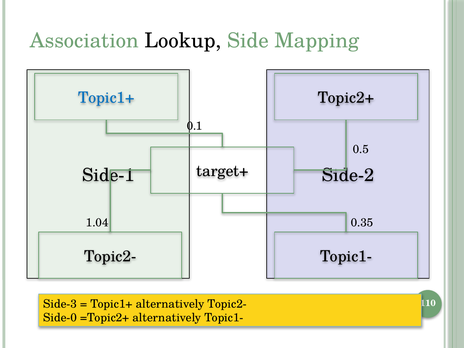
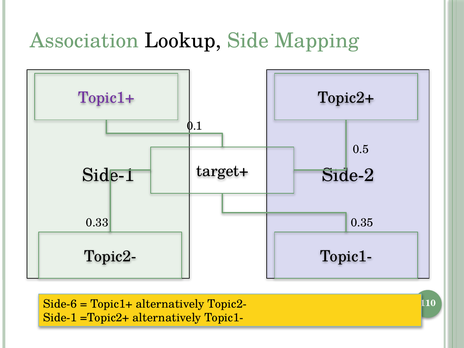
Topic1+ colour: blue -> purple (106, 98)
1.04: 1.04 -> 0.33 (97, 223)
Side-3: Side-3 -> Side-6 (60, 304)
Side-0: Side-0 -> Side-1 (60, 318)
